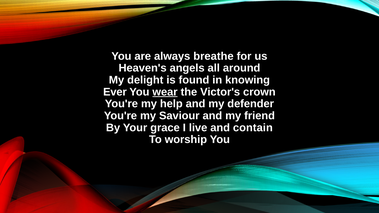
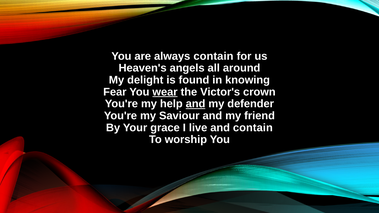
always breathe: breathe -> contain (213, 56)
Ever: Ever -> Fear (115, 92)
and underline: none -> present (196, 104)
